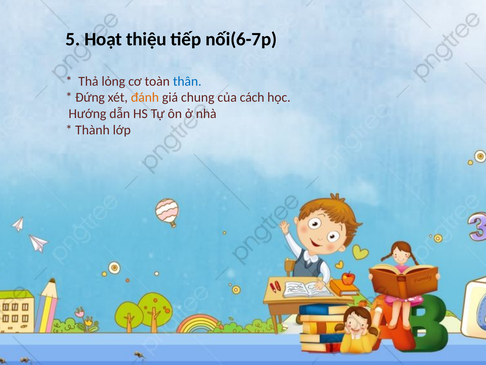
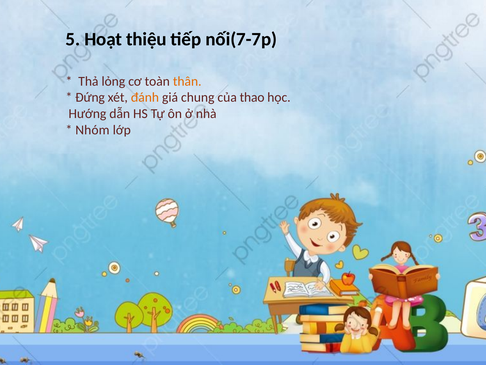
nối(6-7p: nối(6-7p -> nối(7-7p (241, 39)
thân colour: blue -> orange (187, 81)
cách: cách -> thao (252, 97)
Thành: Thành -> Nhóm (92, 130)
